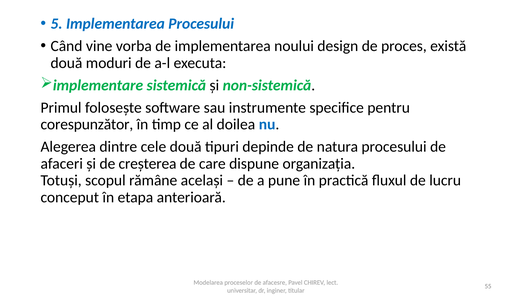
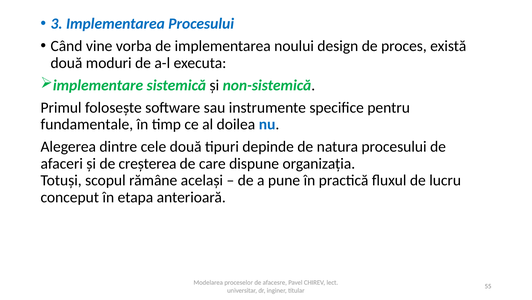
5: 5 -> 3 (57, 24)
corespunzător: corespunzător -> fundamentale (87, 124)
